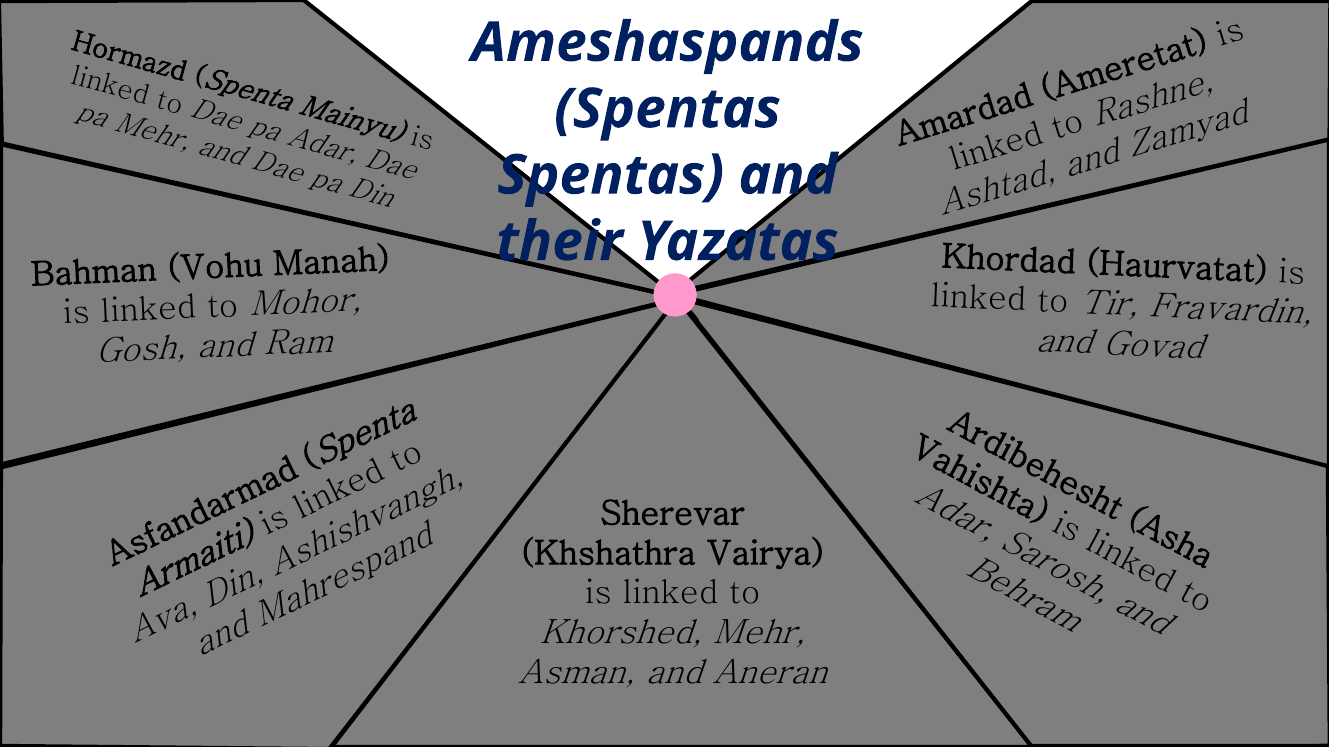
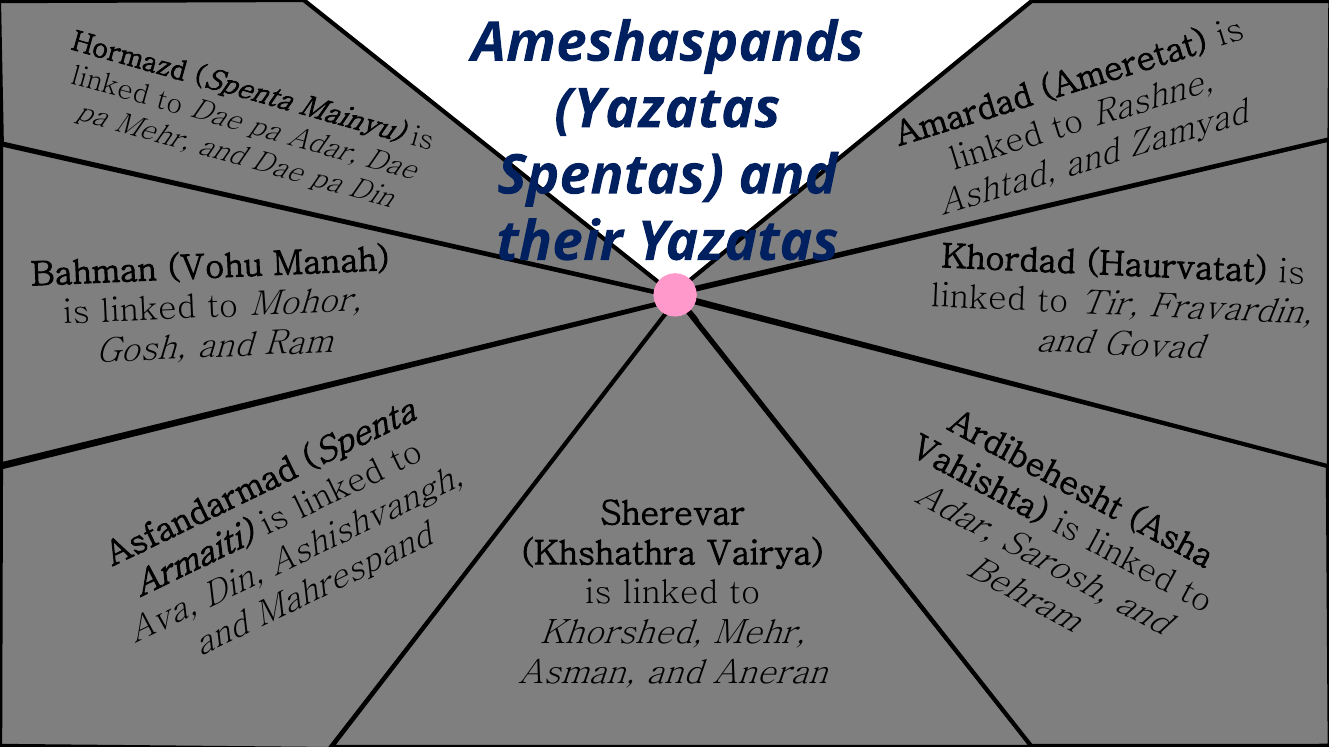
Spentas: Spentas -> Yazatas (667, 109)
